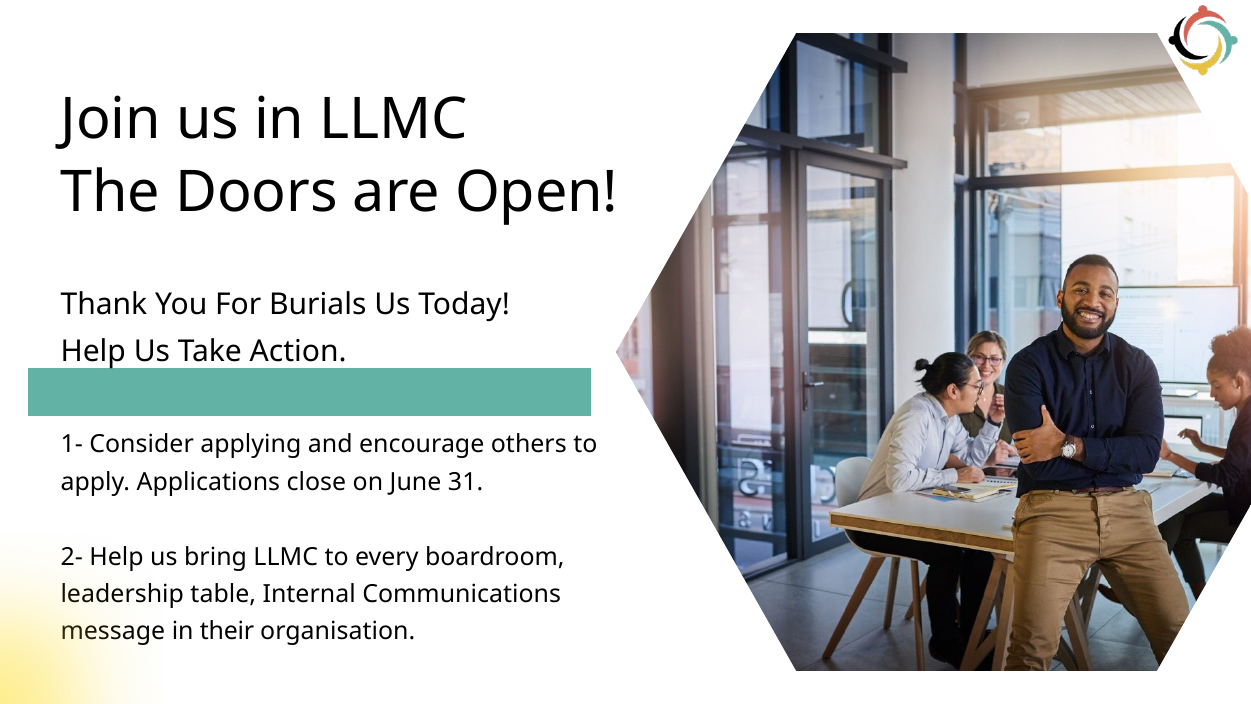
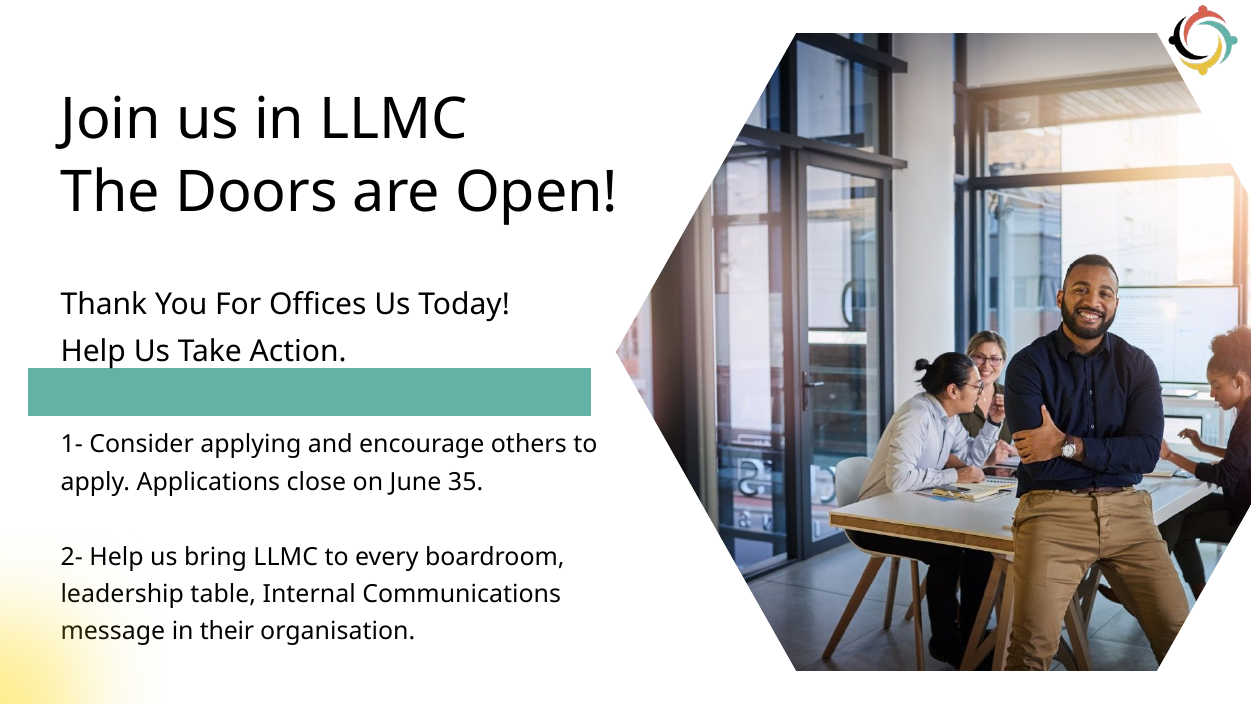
Burials: Burials -> Offices (318, 304)
31: 31 -> 35 (466, 482)
